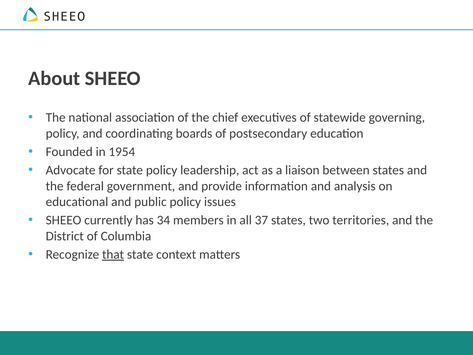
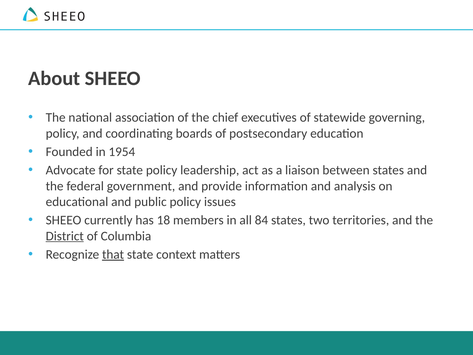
34: 34 -> 18 (163, 220)
37: 37 -> 84 (261, 220)
District underline: none -> present (65, 236)
